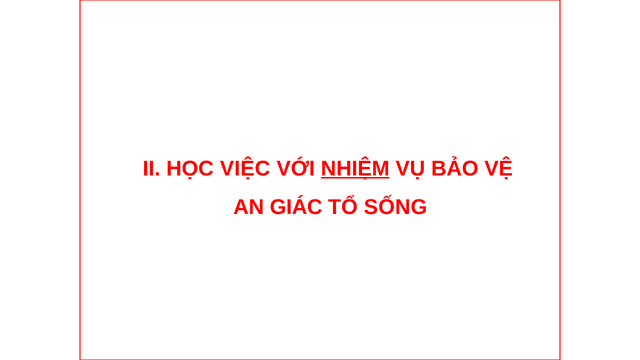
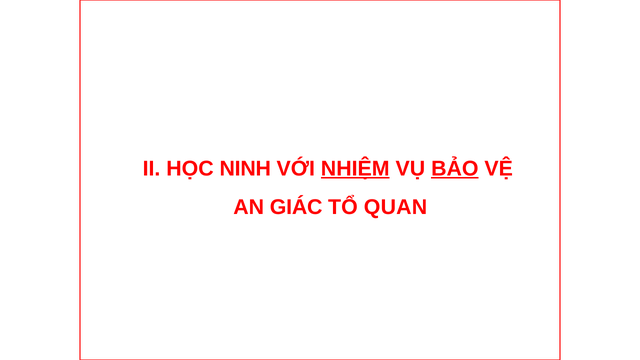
VIỆC: VIỆC -> NINH (245, 169)
BẢO underline: none -> present (455, 169)
SỐNG: SỐNG -> QUAN (396, 207)
